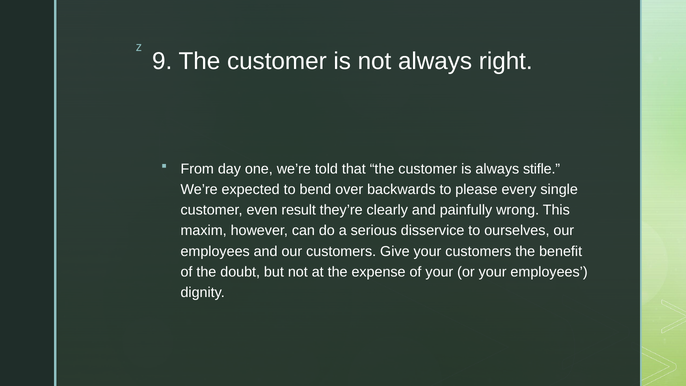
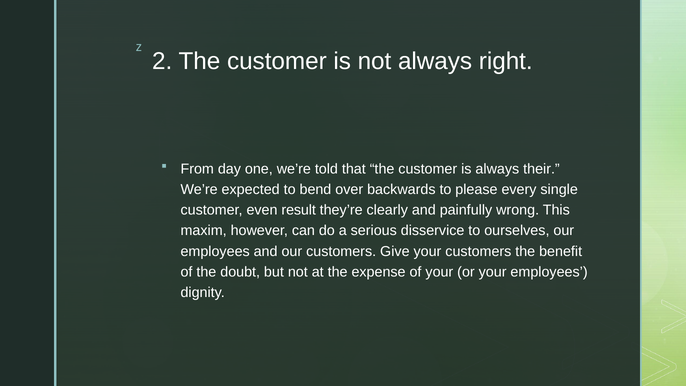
9: 9 -> 2 (162, 61)
stifle: stifle -> their (541, 169)
